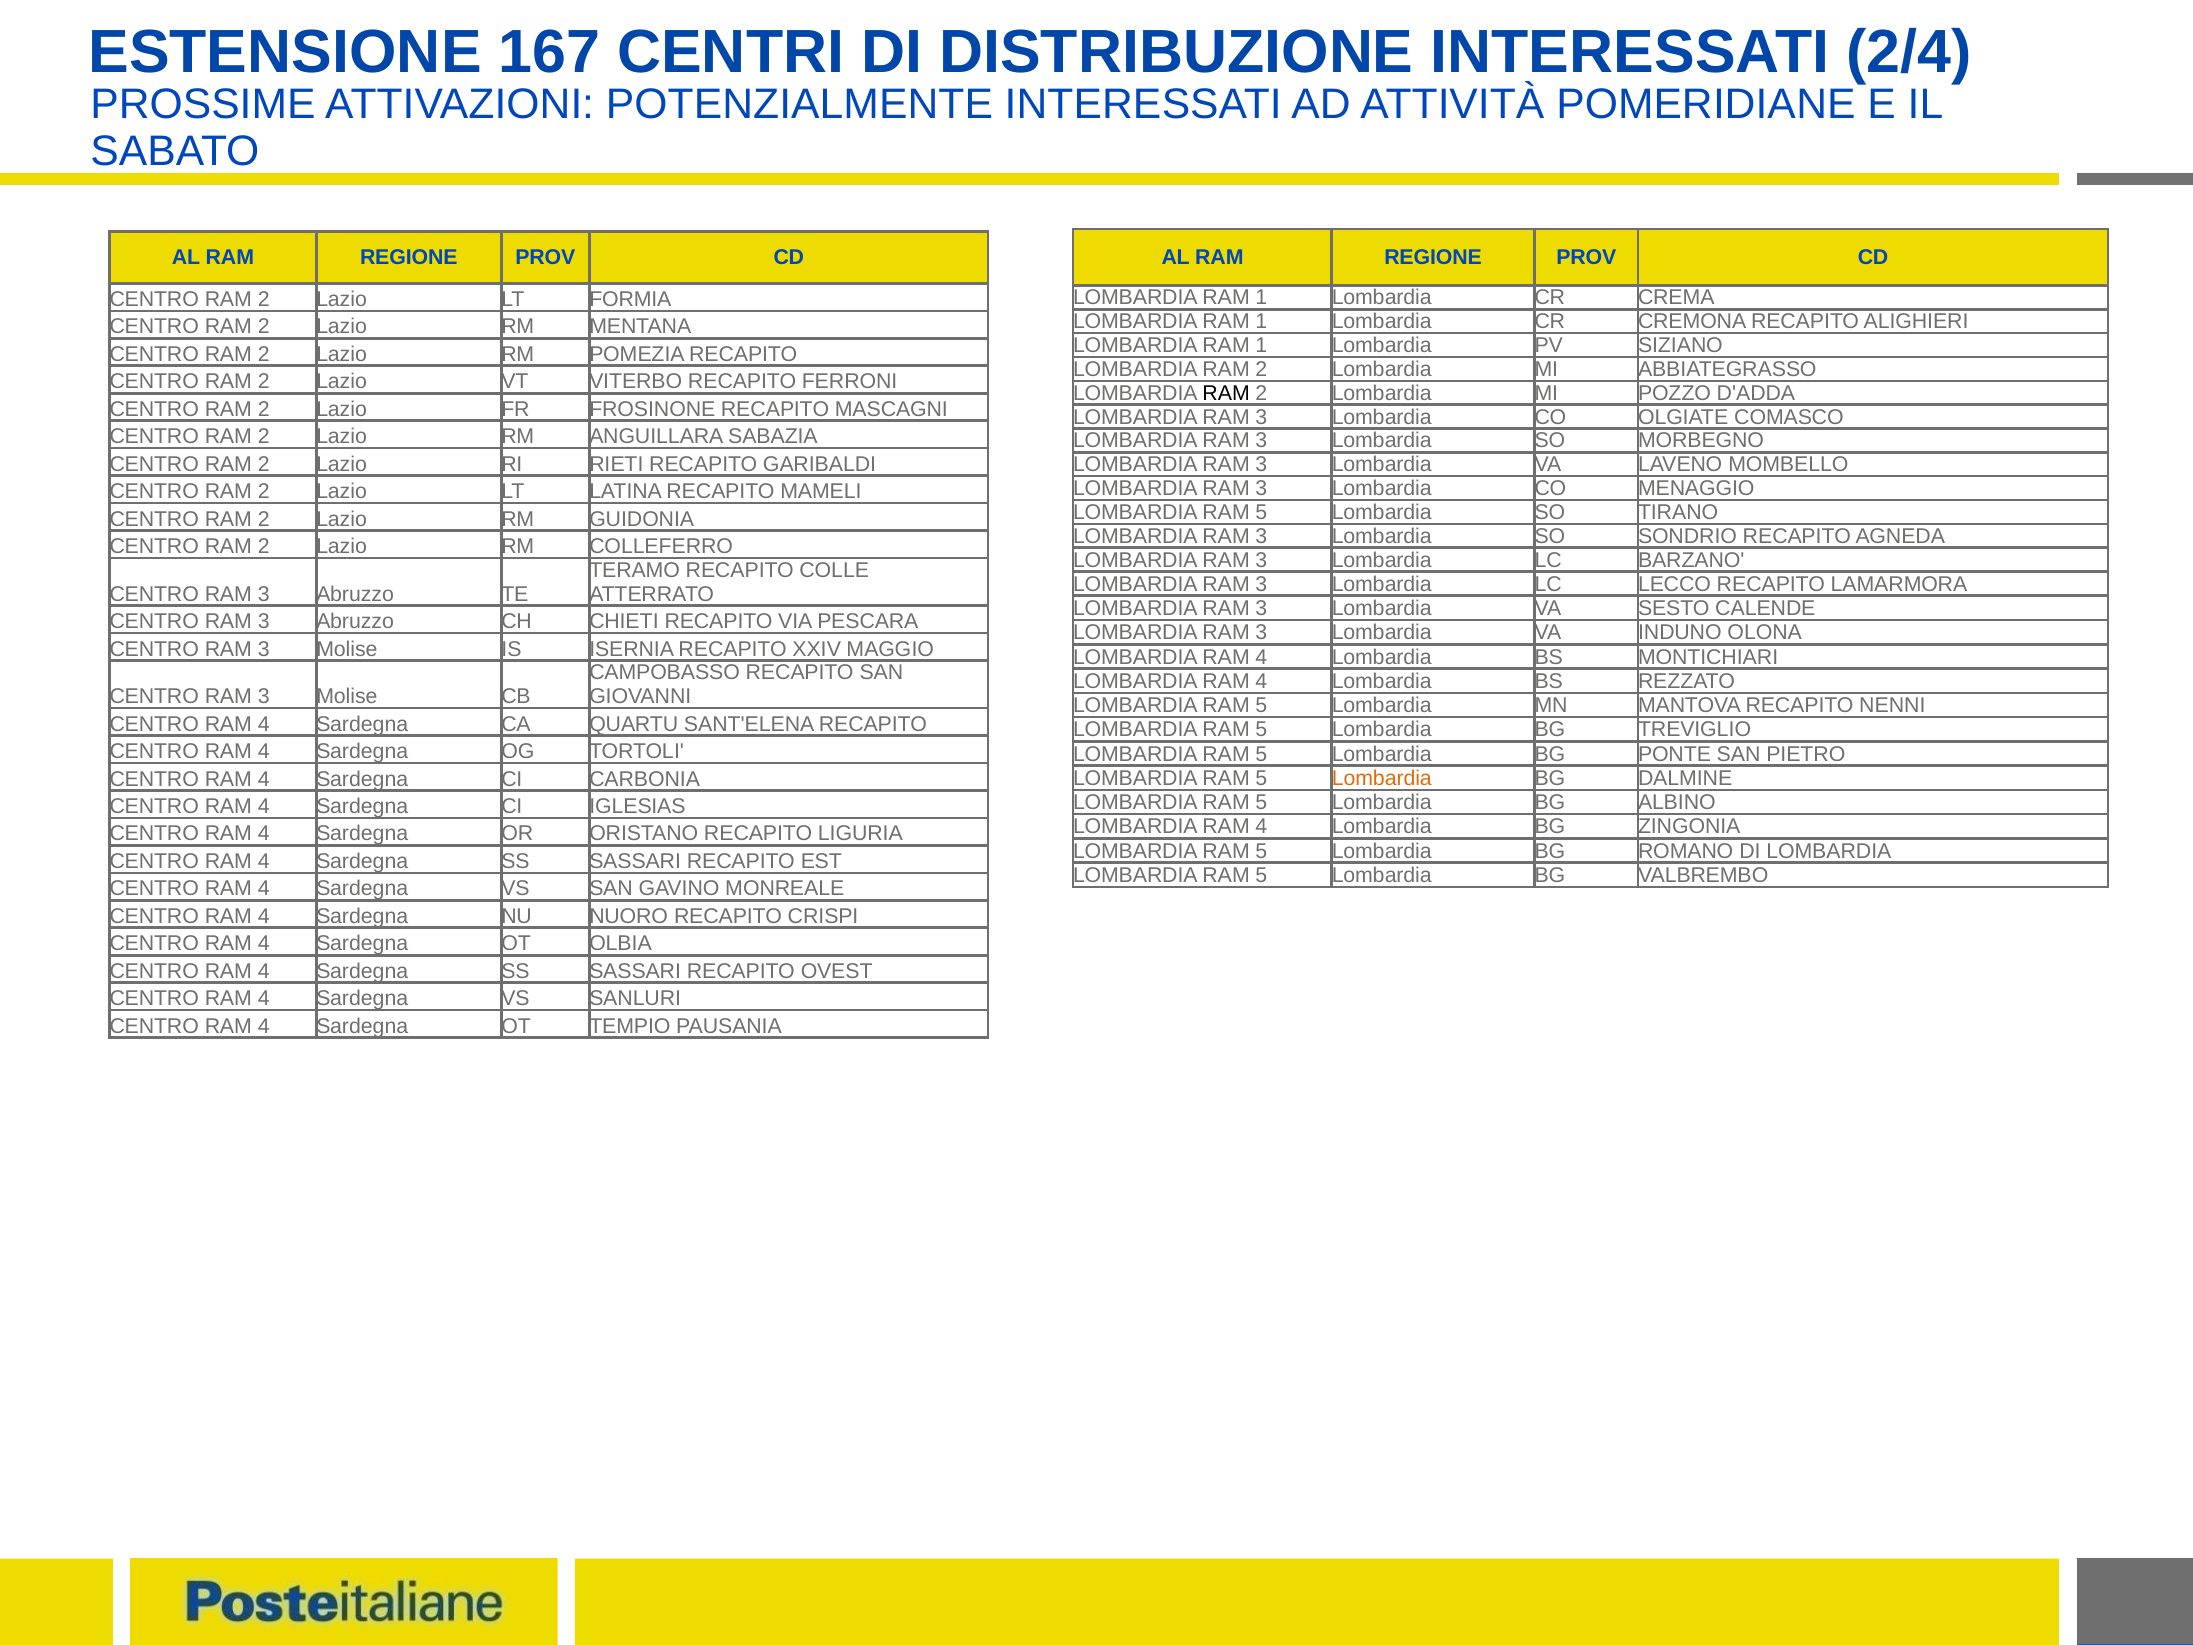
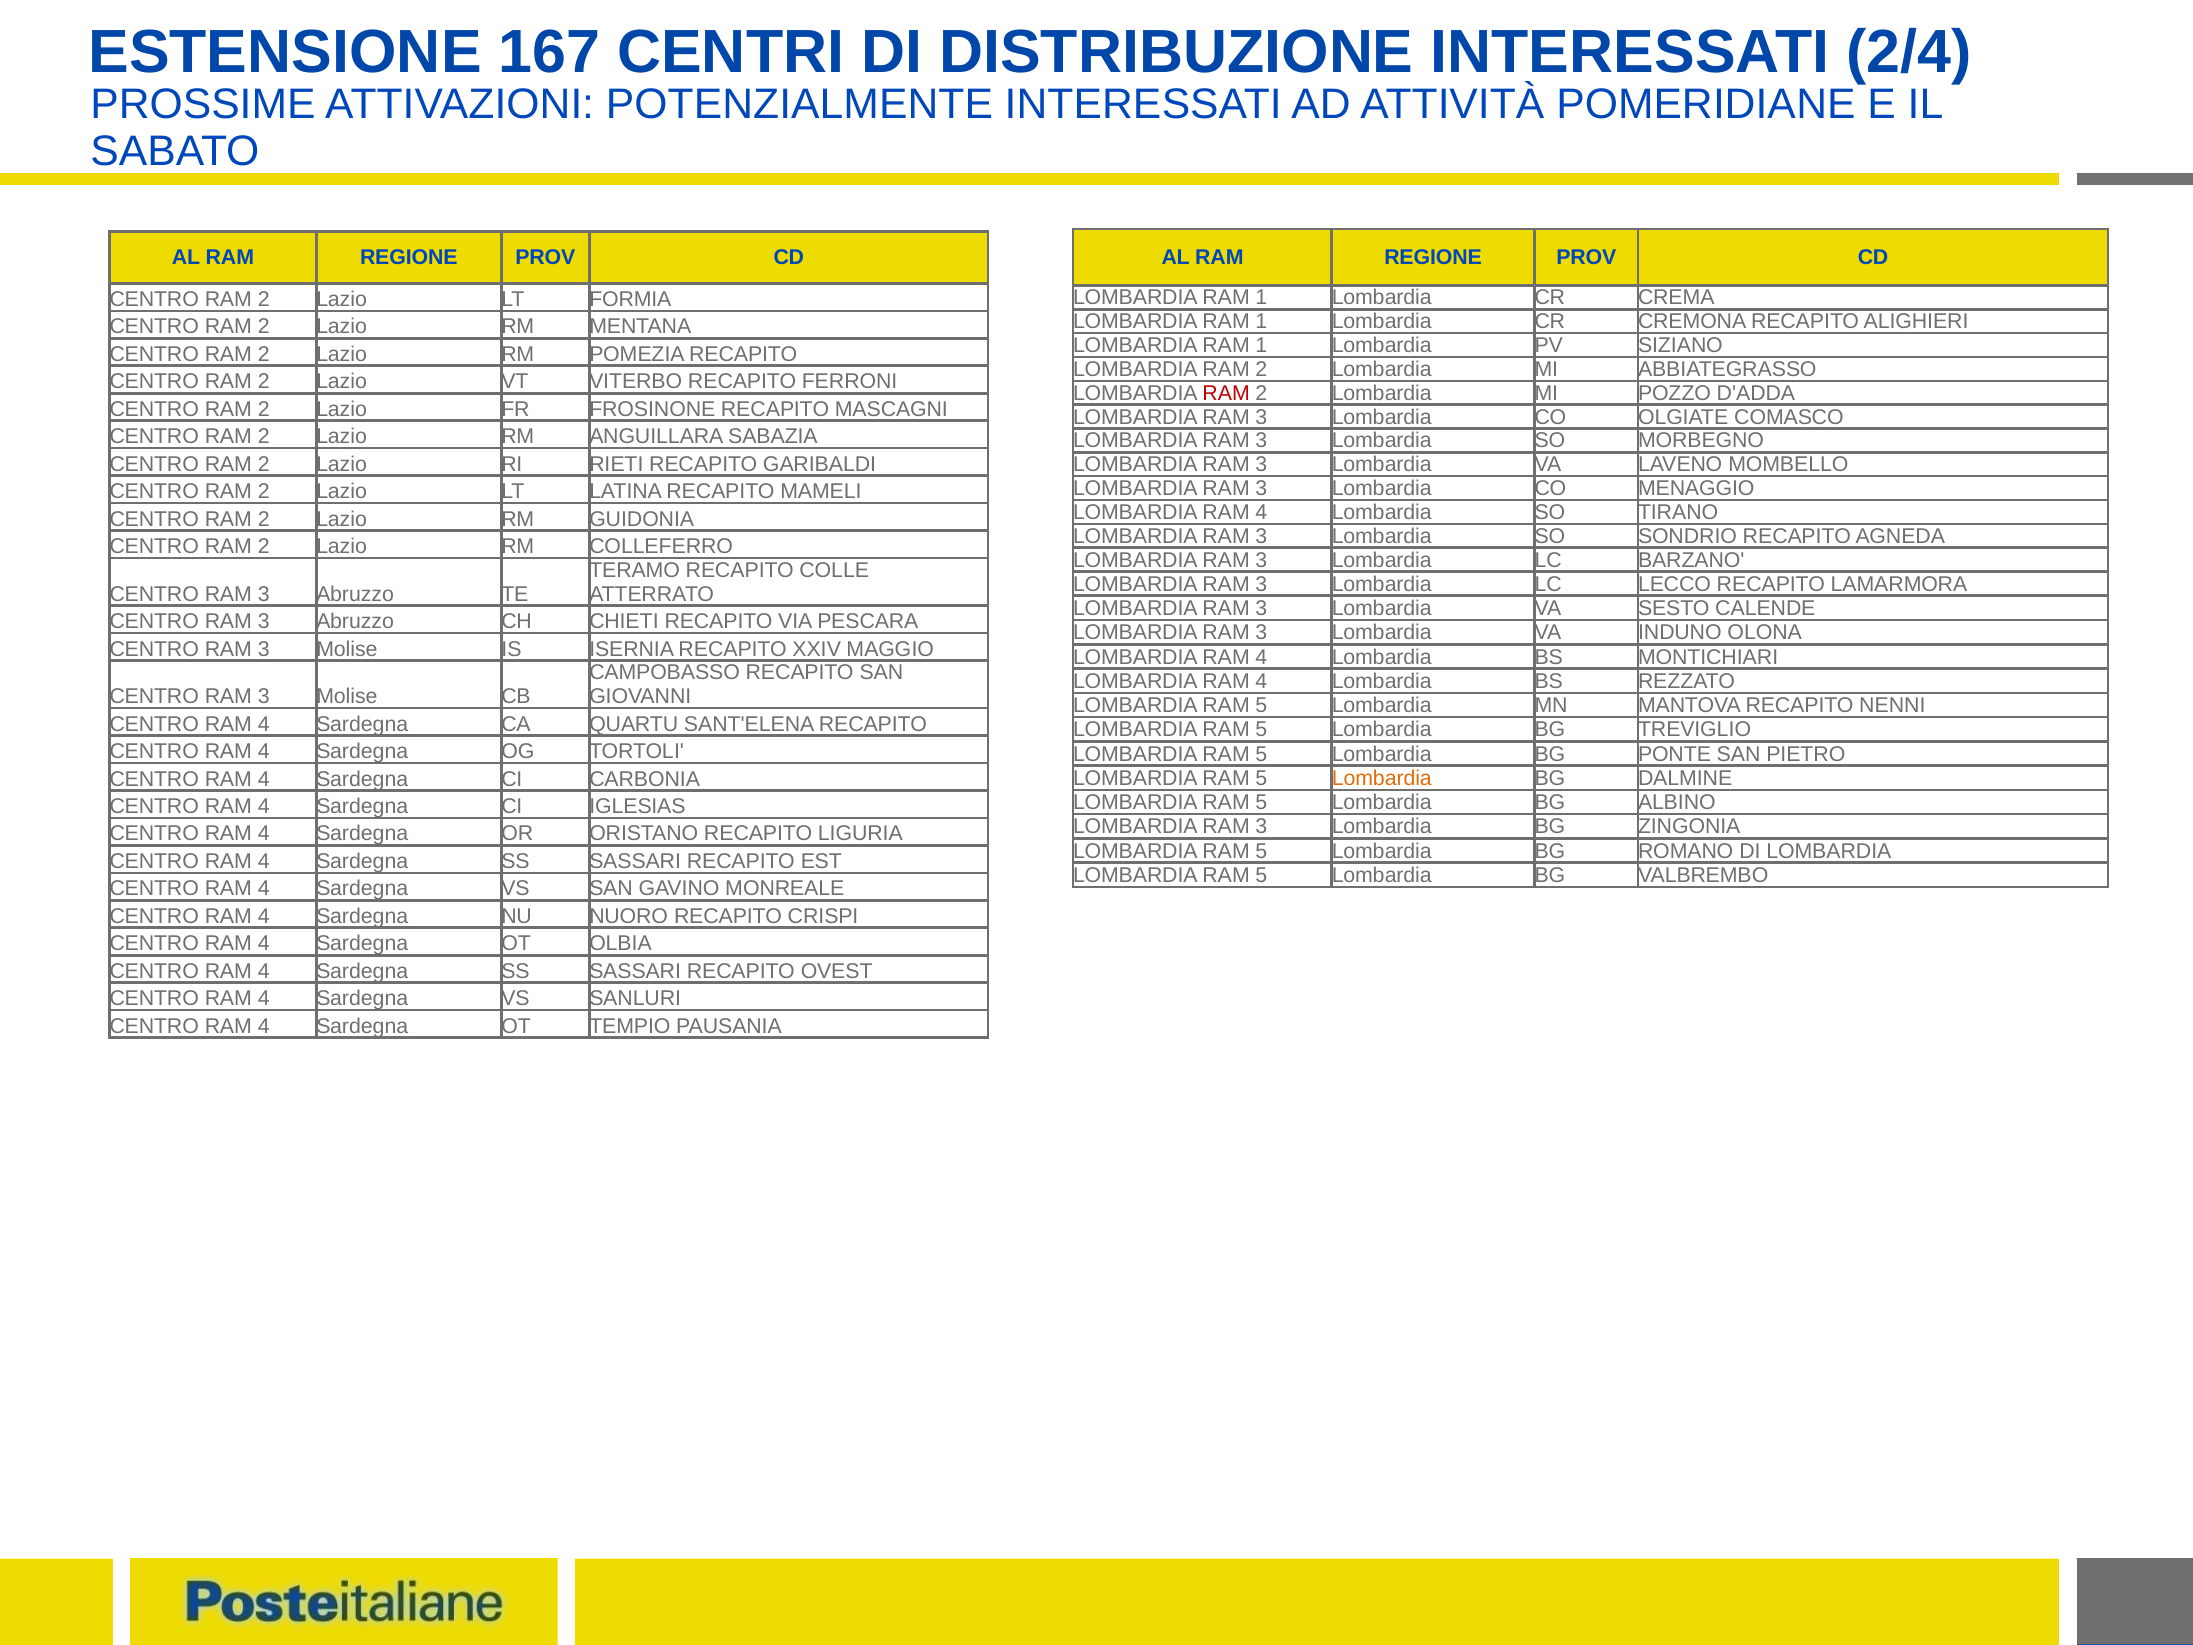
RAM colour: black -> red (1226, 393)
5: 5 -> 4 (1261, 512)
4: 4 -> 3 (1261, 827)
